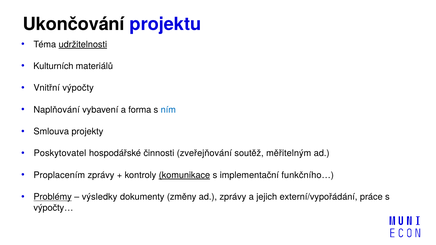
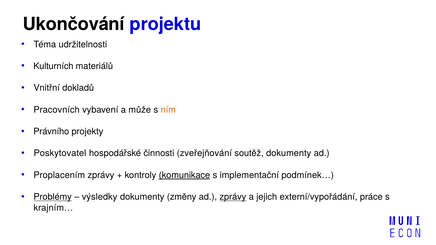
udržitelnosti underline: present -> none (83, 44)
výpočty: výpočty -> dokladů (78, 88)
Naplňování: Naplňování -> Pracovních (57, 110)
forma: forma -> může (140, 110)
ním colour: blue -> orange (168, 110)
Smlouva: Smlouva -> Právního (51, 132)
soutěž měřitelným: měřitelným -> dokumenty (289, 153)
funkčního…: funkčního… -> podmínek… (308, 175)
zprávy underline: none -> present (233, 197)
výpočty…: výpočty… -> krajním… (53, 208)
